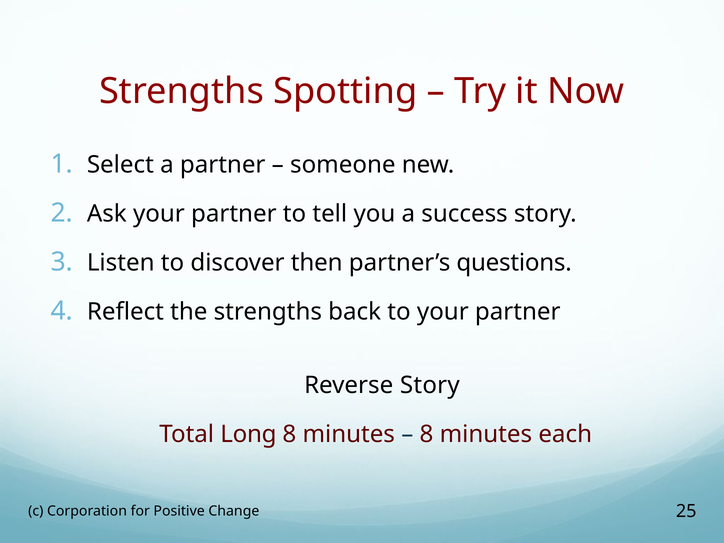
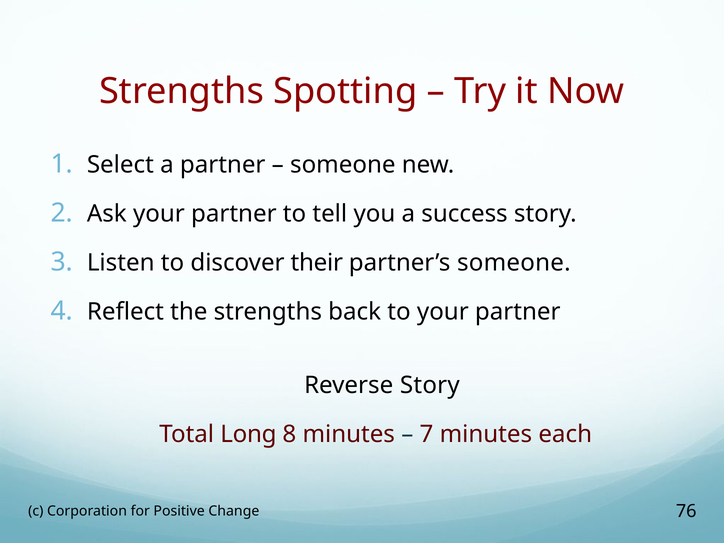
then: then -> their (317, 263)
partner’s questions: questions -> someone (514, 263)
8: 8 -> 7 (427, 434)
25: 25 -> 76 (686, 511)
